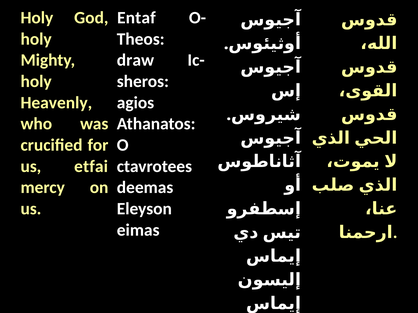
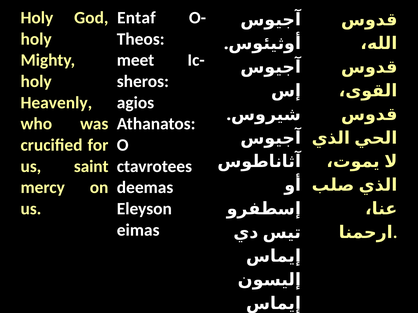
draw: draw -> meet (136, 60)
etfai: etfai -> saint (91, 167)
